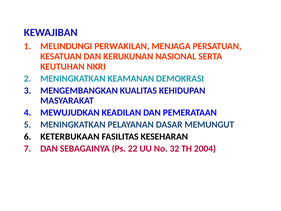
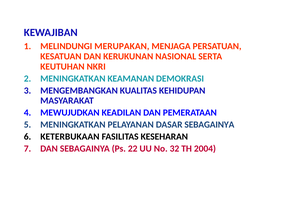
PERWAKILAN: PERWAKILAN -> MERUPAKAN (122, 46)
DASAR MEMUNGUT: MEMUNGUT -> SEBAGAINYA (209, 124)
